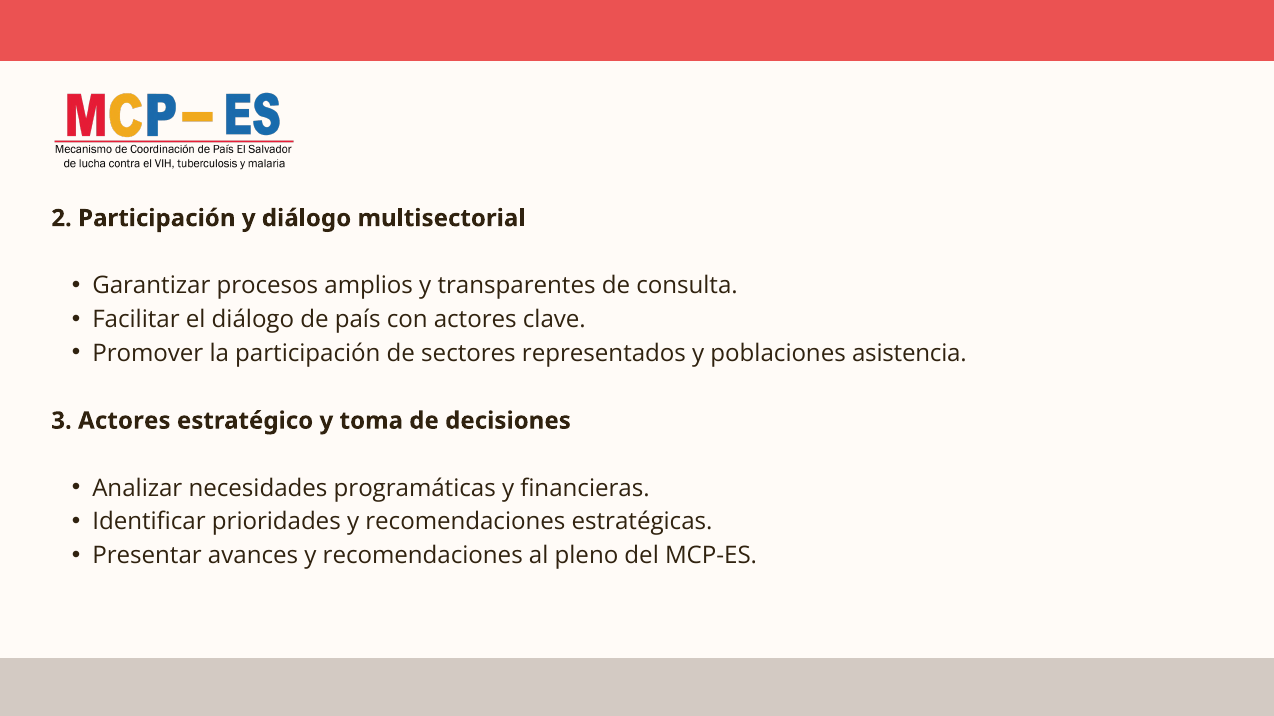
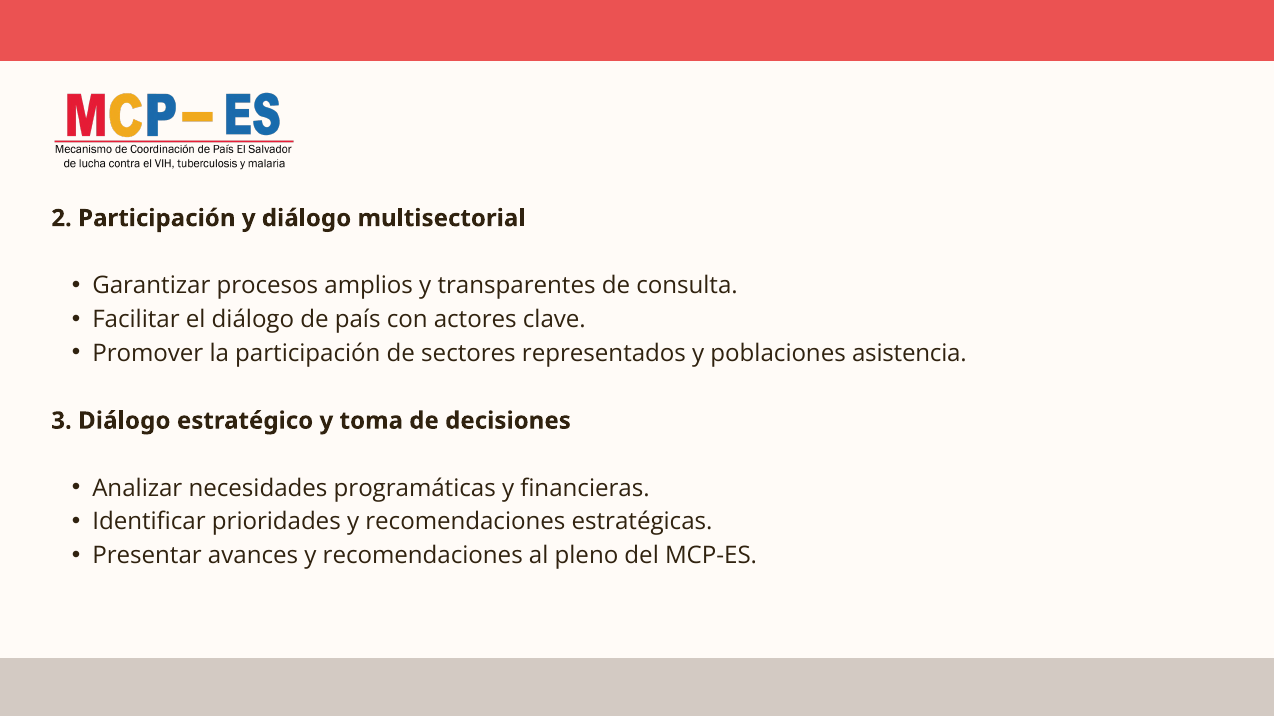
3 Actores: Actores -> Diálogo (124, 421)
